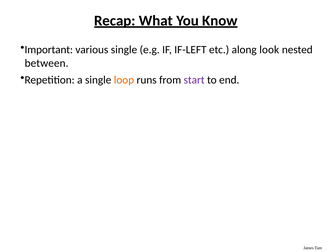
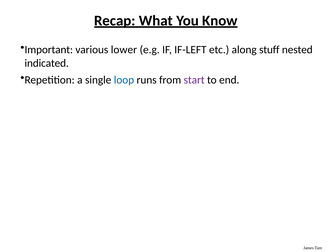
various single: single -> lower (124, 50)
look: look -> stuff (269, 50)
between: between -> indicated (47, 63)
loop colour: orange -> blue (124, 80)
